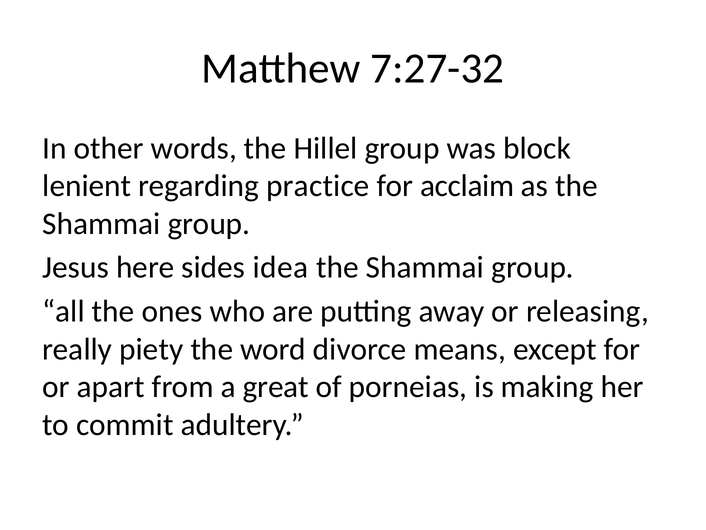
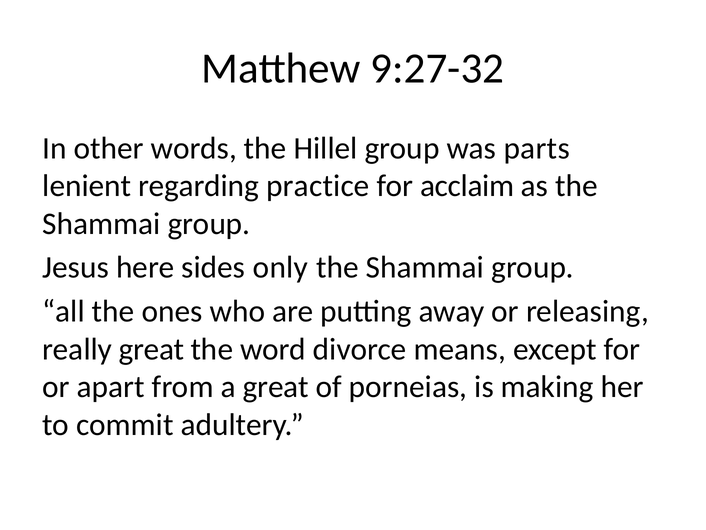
7:27-32: 7:27-32 -> 9:27-32 (437, 68)
block: block -> parts (537, 148)
idea: idea -> only (280, 267)
really piety: piety -> great (151, 349)
